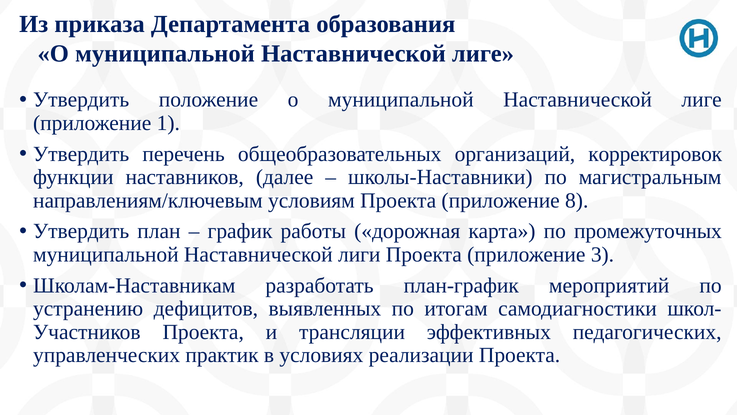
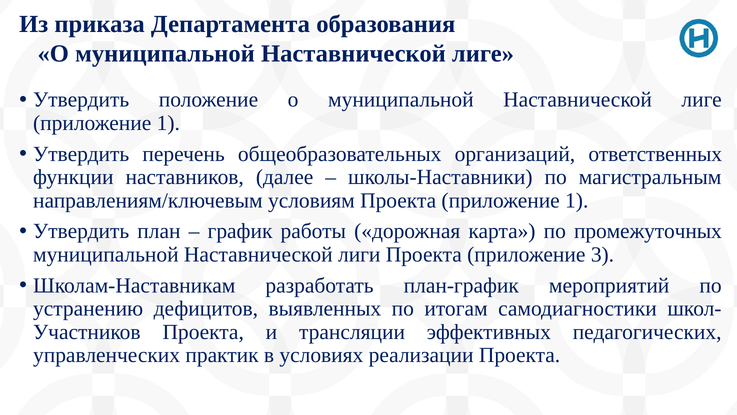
корректировок: корректировок -> ответственных (655, 154)
Проекта приложение 8: 8 -> 1 (577, 200)
